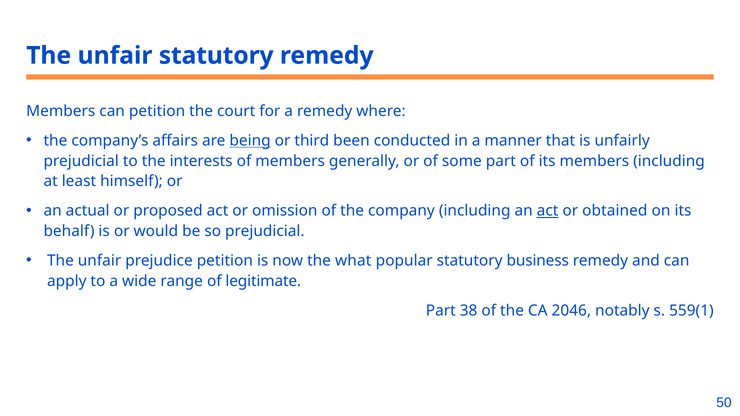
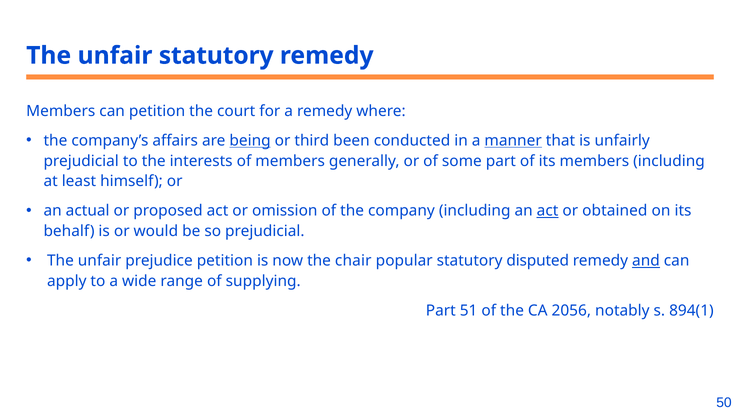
manner underline: none -> present (513, 141)
what: what -> chair (353, 261)
business: business -> disputed (538, 261)
and underline: none -> present (646, 261)
legitimate: legitimate -> supplying (263, 281)
38: 38 -> 51 (469, 311)
2046: 2046 -> 2056 (571, 311)
559(1: 559(1 -> 894(1 (691, 311)
